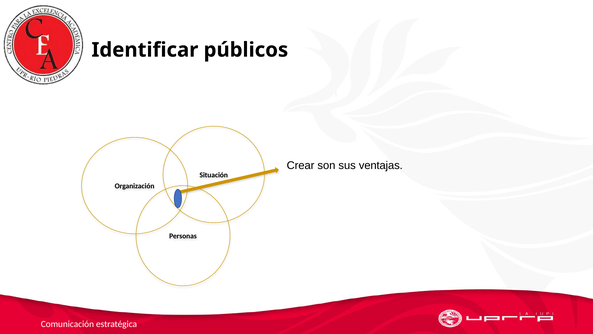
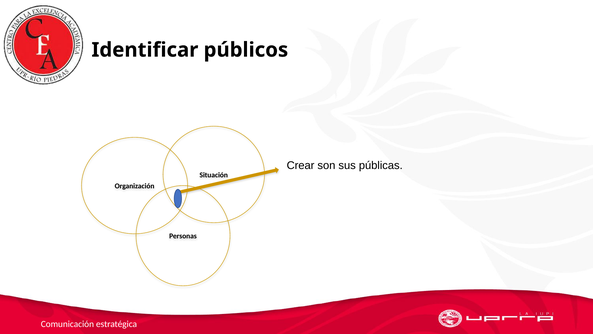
ventajas: ventajas -> públicas (381, 165)
